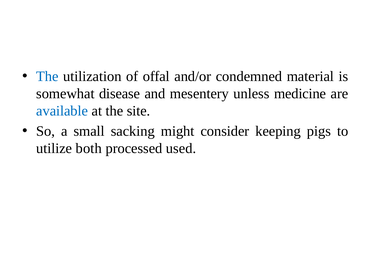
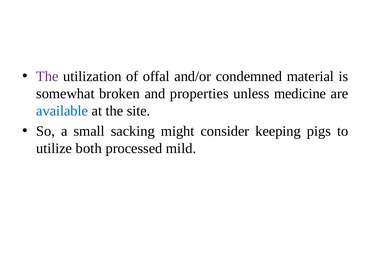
The colour: blue -> purple (47, 76)
disease: disease -> broken (119, 94)
mesentery: mesentery -> properties (199, 94)
used: used -> mild (181, 148)
